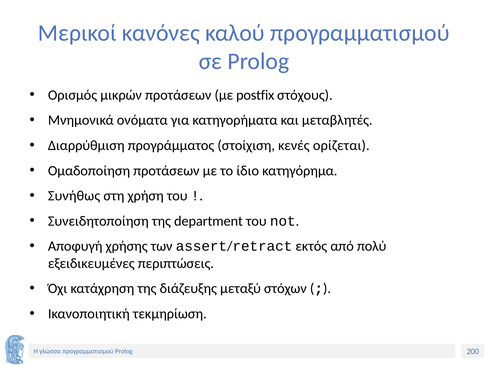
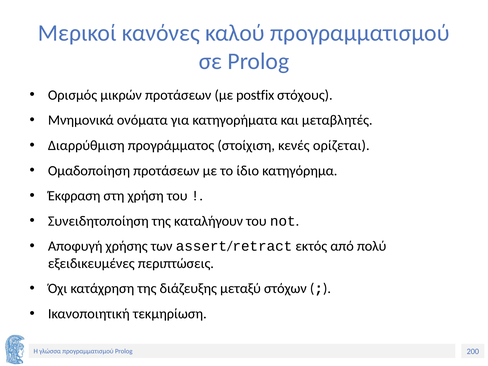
Συνήθως: Συνήθως -> Έκφραση (74, 196)
department: department -> καταλήγουν (209, 221)
